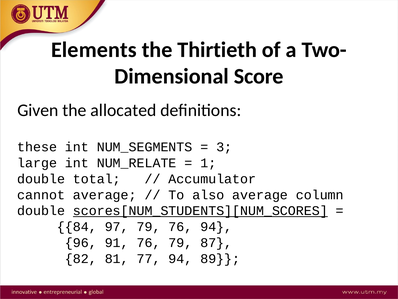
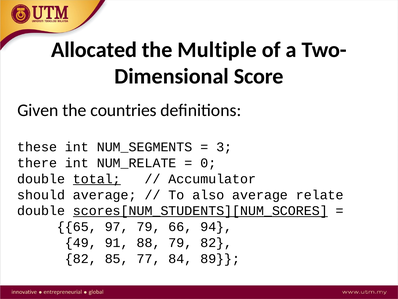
Elements: Elements -> Allocated (94, 50)
Thirtieth: Thirtieth -> Multiple (217, 50)
allocated: allocated -> countries (124, 110)
large: large -> there (37, 163)
1: 1 -> 0 (208, 163)
total underline: none -> present (97, 179)
cannot: cannot -> should (41, 195)
column: column -> relate (320, 195)
84: 84 -> 65 (77, 226)
79 76: 76 -> 66 (180, 226)
96: 96 -> 49 (81, 242)
91 76: 76 -> 88 (149, 242)
79 87: 87 -> 82 (216, 242)
81: 81 -> 85 (117, 258)
77 94: 94 -> 84 (180, 258)
